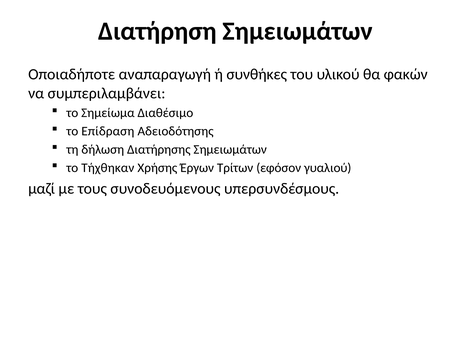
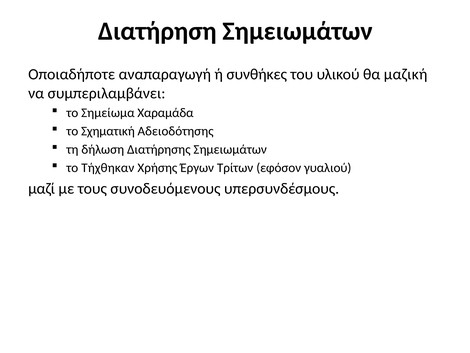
φακών: φακών -> μαζική (406, 74)
Διαθέσιμο: Διαθέσιμο -> Χαραμάδα (165, 113)
Επίδραση: Επίδραση -> Σχηματική (108, 131)
